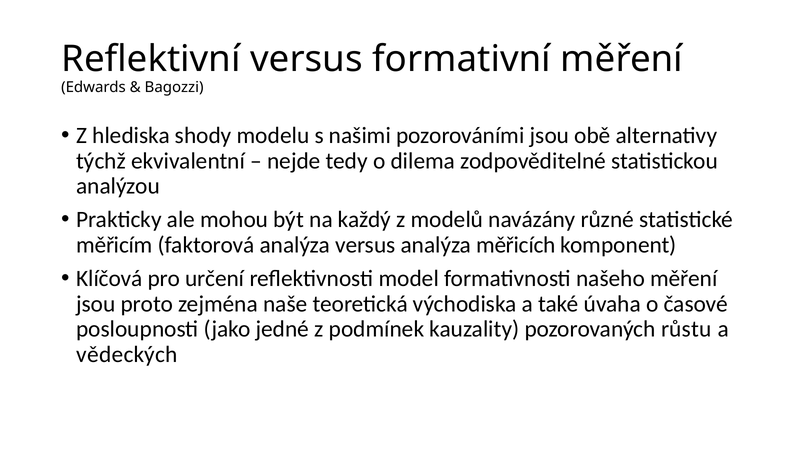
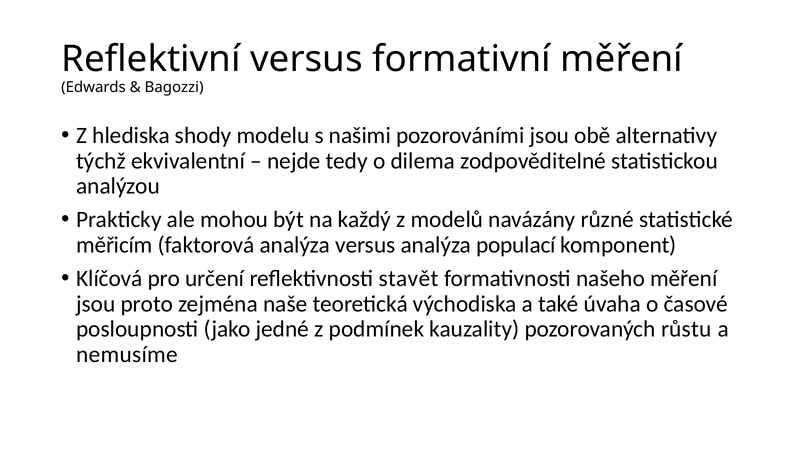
měřicích: měřicích -> populací (516, 245)
model: model -> stavět (409, 279)
vědeckých: vědeckých -> nemusíme (127, 354)
